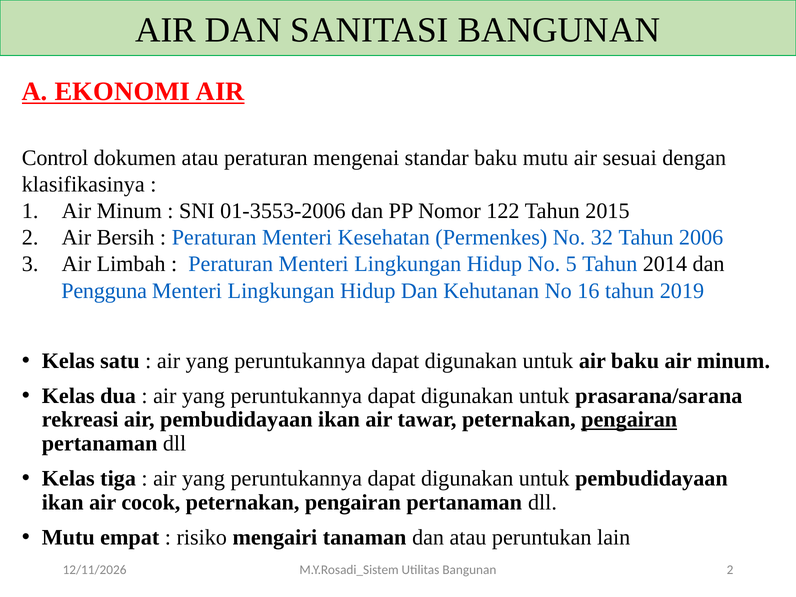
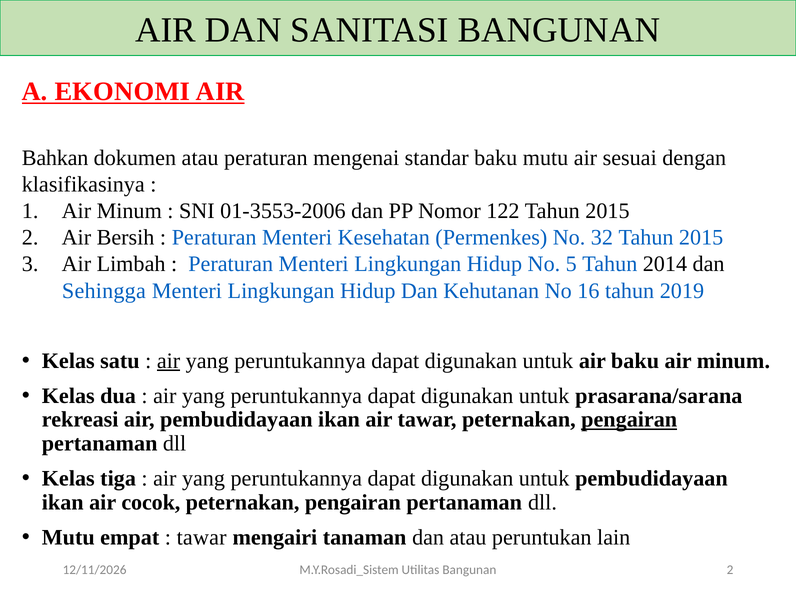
Control: Control -> Bahkan (55, 158)
32 Tahun 2006: 2006 -> 2015 (701, 238)
Pengguna: Pengguna -> Sehingga (104, 291)
air underline: none -> present (169, 361)
risiko: risiko -> tawar (202, 537)
